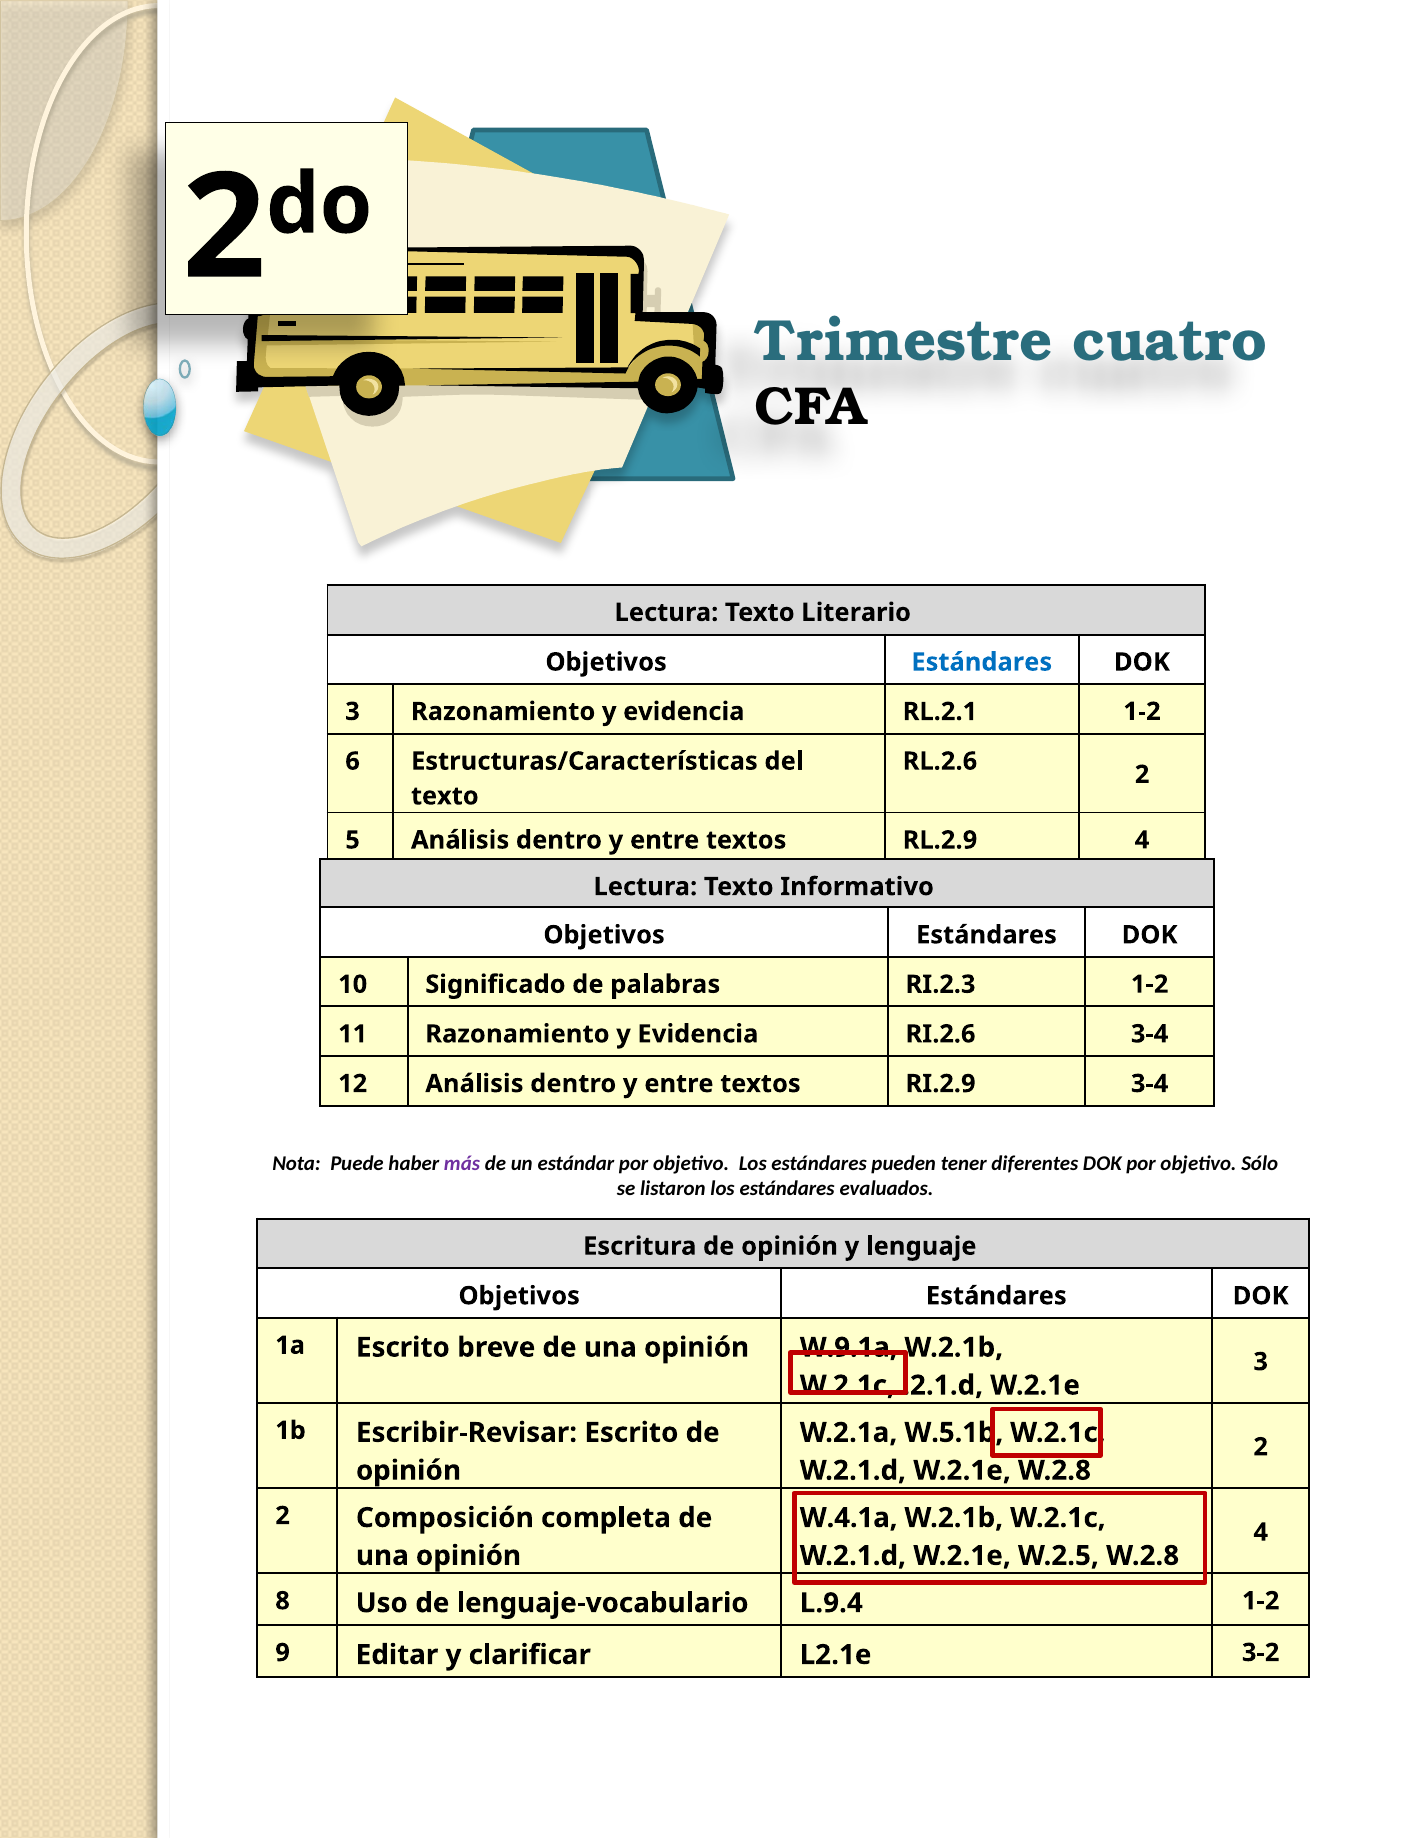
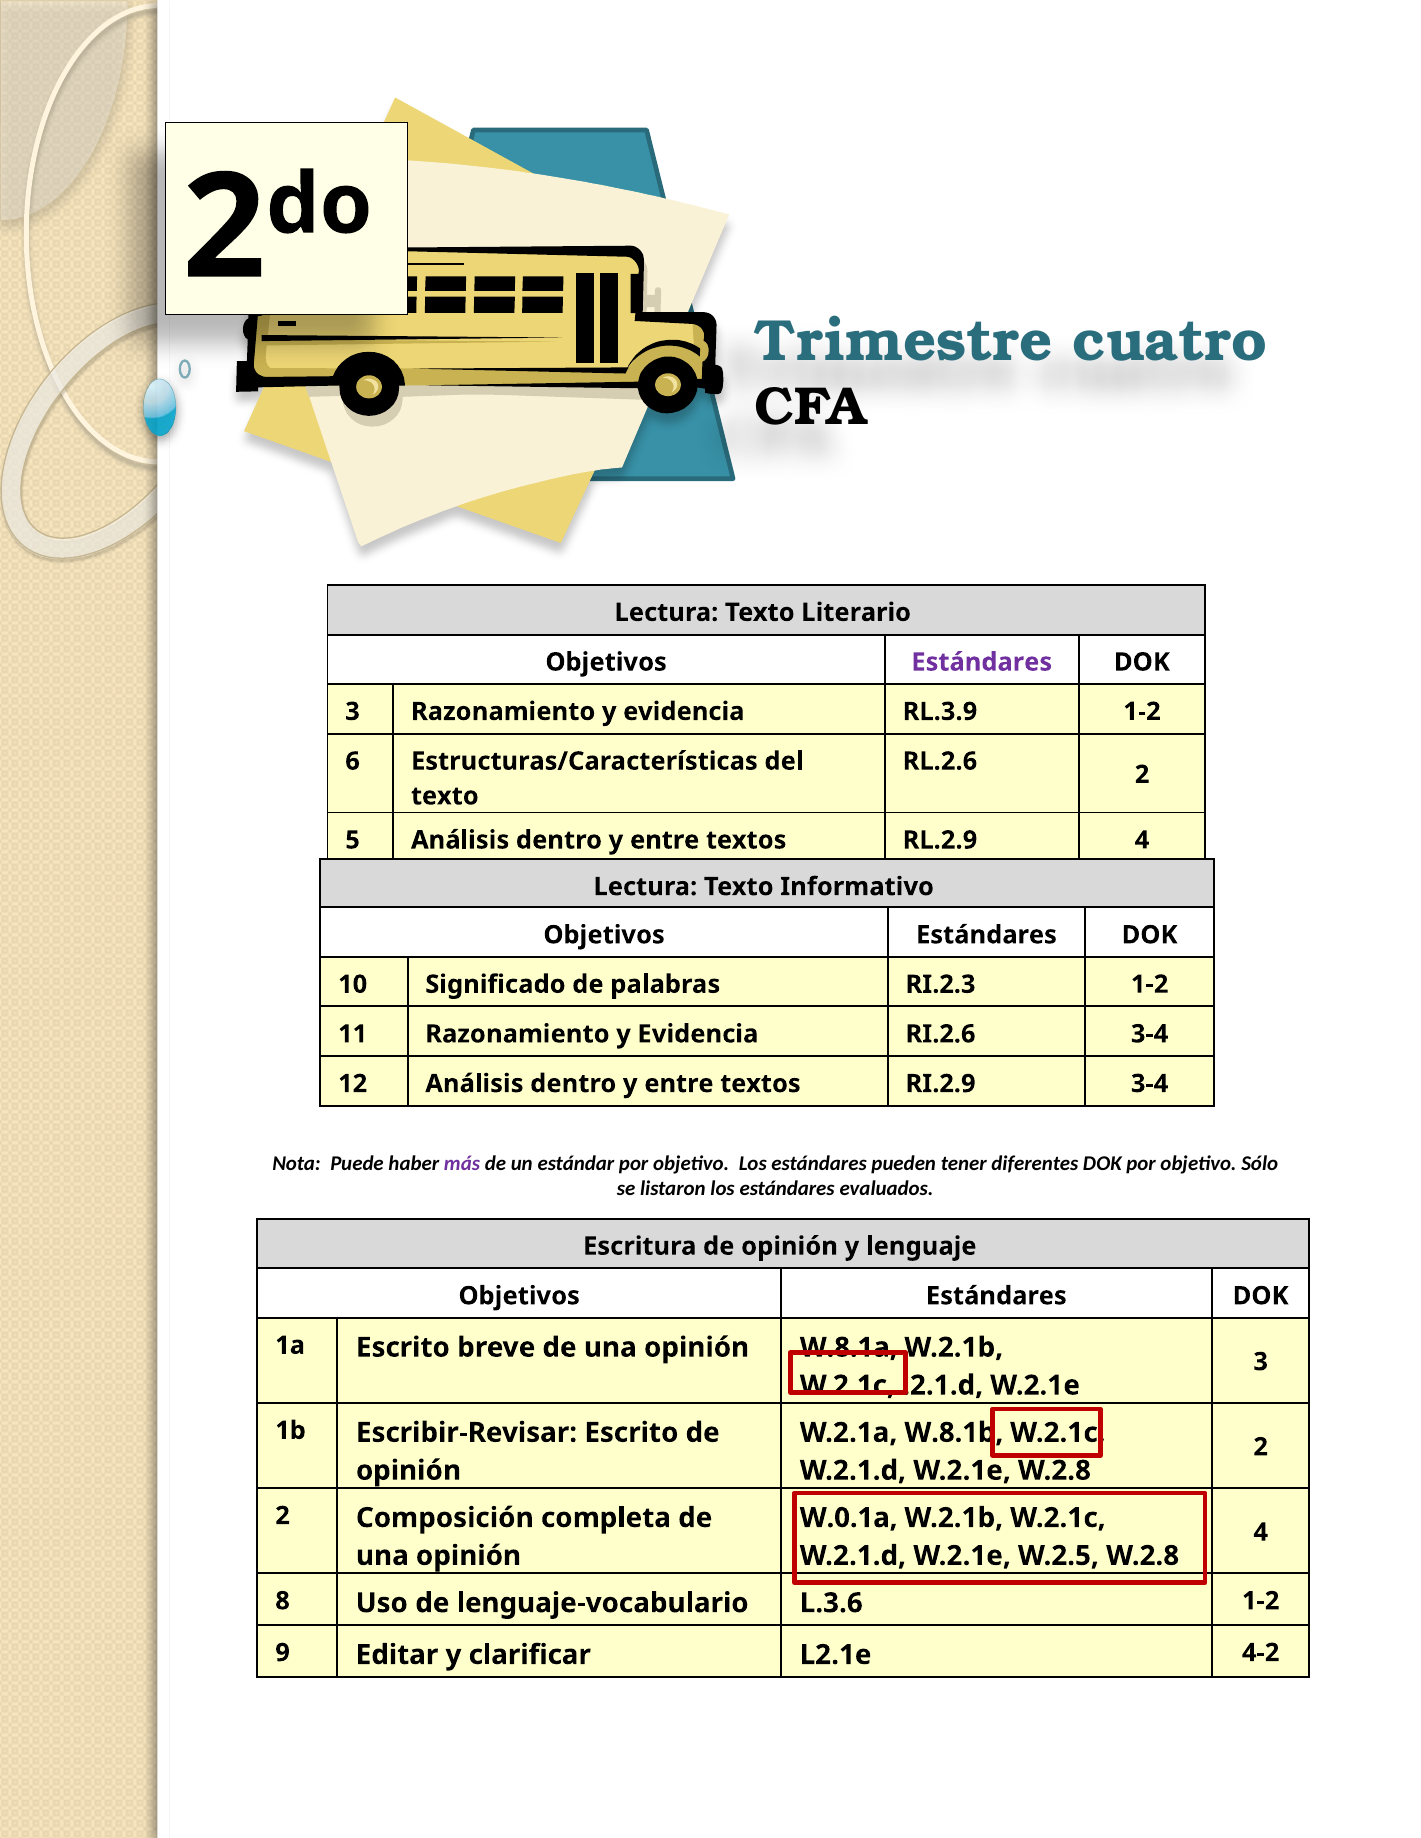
Estándares colour: blue -> purple (982, 663)
RL.2.1: RL.2.1 -> RL.3.9 (940, 712)
W.9.1a: W.9.1a -> W.8.1a (849, 1348)
W.5.1b: W.5.1b -> W.8.1b (954, 1433)
W.4.1a: W.4.1a -> W.0.1a (849, 1519)
L.9.4: L.9.4 -> L.3.6 (831, 1604)
3-2: 3-2 -> 4-2 (1261, 1653)
